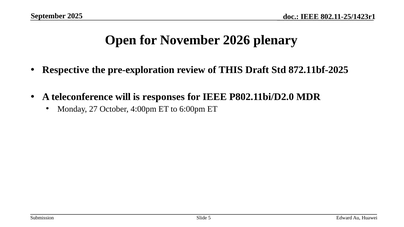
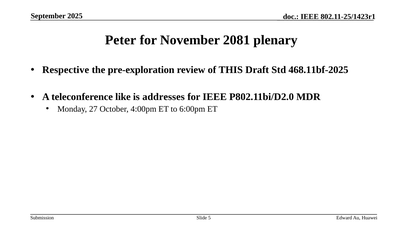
Open: Open -> Peter (121, 40)
2026: 2026 -> 2081 (237, 40)
872.11bf-2025: 872.11bf-2025 -> 468.11bf-2025 (318, 70)
will: will -> like (123, 97)
responses: responses -> addresses (164, 97)
